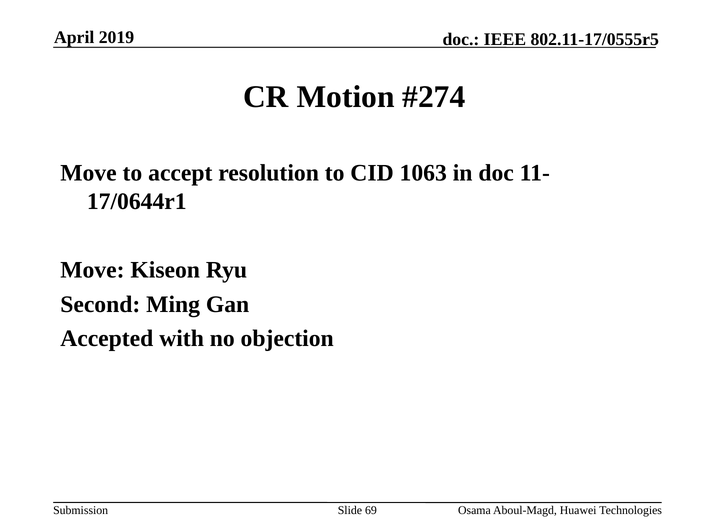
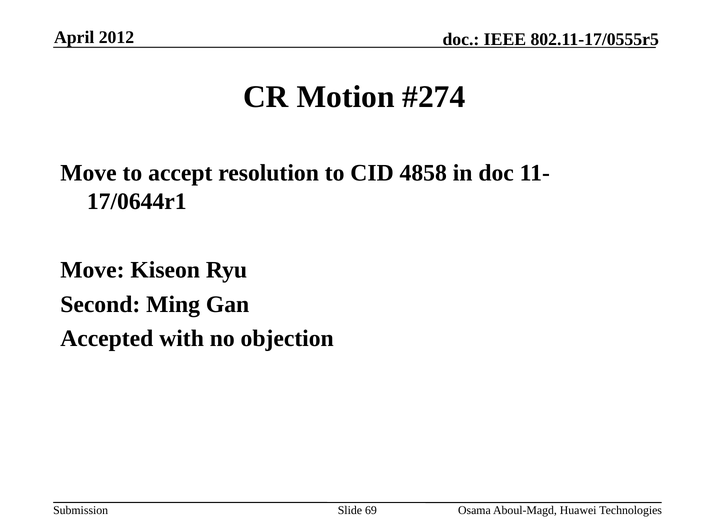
2019: 2019 -> 2012 (116, 38)
1063: 1063 -> 4858 (423, 173)
